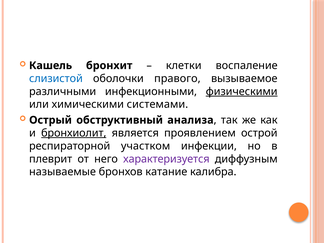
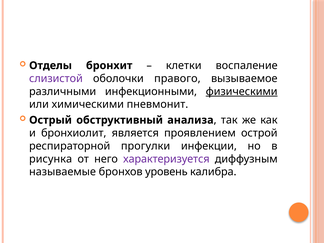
Кашель: Кашель -> Отделы (51, 66)
слизистой colour: blue -> purple (56, 78)
системами: системами -> пневмонит (157, 104)
бронхиолит underline: present -> none (74, 133)
участком: участком -> прогулки (146, 146)
плеврит: плеврит -> рисунка (51, 159)
катание: катание -> уровень (166, 172)
